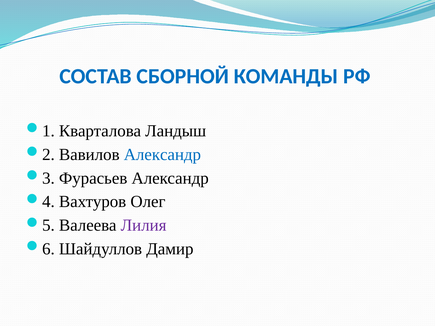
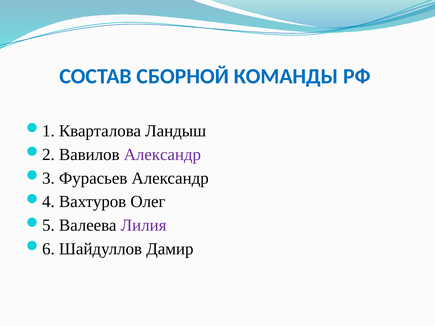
Александр colour: blue -> purple (162, 155)
